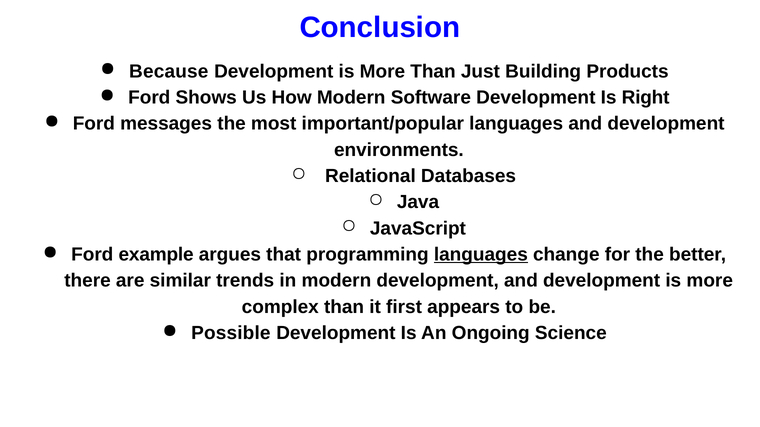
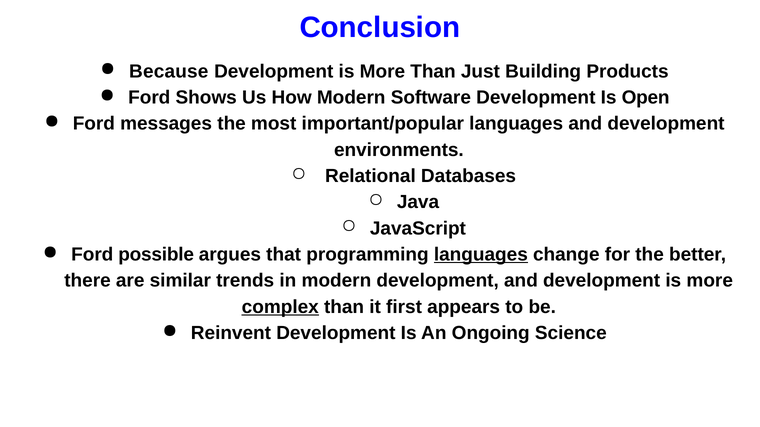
Right: Right -> Open (646, 98)
example: example -> possible (156, 255)
complex underline: none -> present (280, 307)
Possible: Possible -> Reinvent (231, 333)
